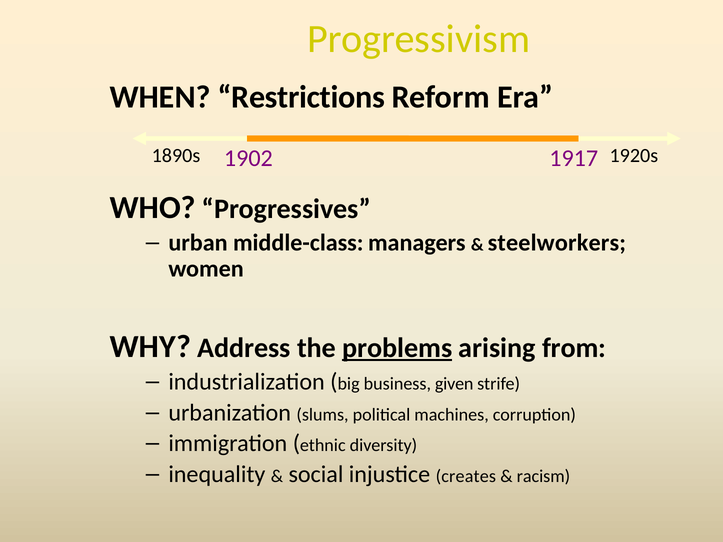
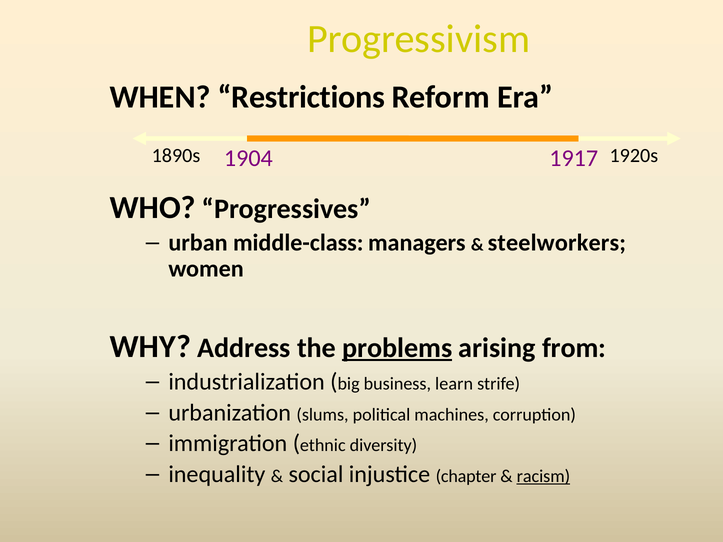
1902: 1902 -> 1904 (248, 158)
given: given -> learn (454, 384)
creates: creates -> chapter (466, 476)
racism underline: none -> present (543, 476)
